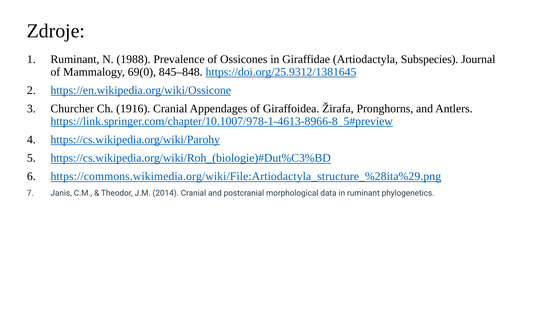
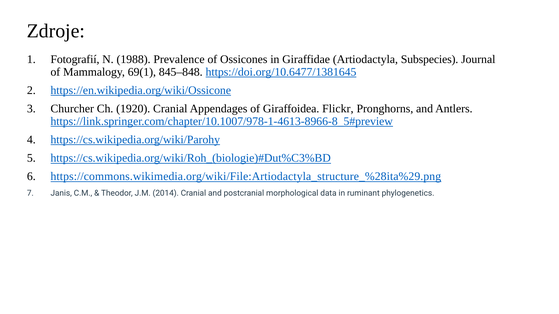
Ruminant: Ruminant -> Fotografií (75, 59)
69(0: 69(0 -> 69(1 (142, 72)
https://doi.org/25.9312/1381645: https://doi.org/25.9312/1381645 -> https://doi.org/10.6477/1381645 (281, 72)
1916: 1916 -> 1920 (133, 109)
Žirafa: Žirafa -> Flickr (338, 109)
